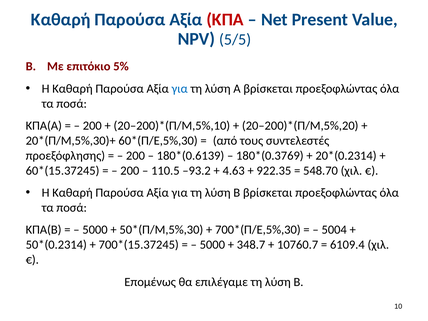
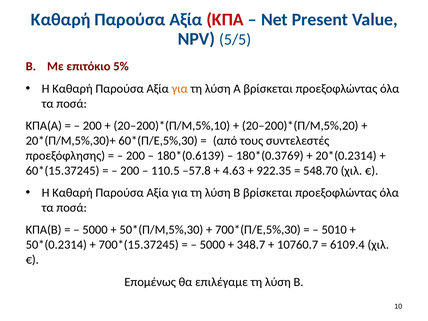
για colour: blue -> orange (180, 89)
–93.2: –93.2 -> –57.8 (197, 171)
5004: 5004 -> 5010 (334, 230)
